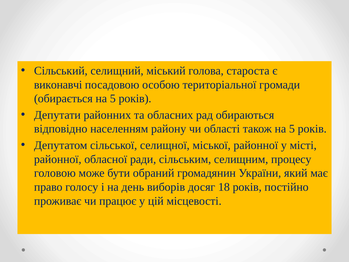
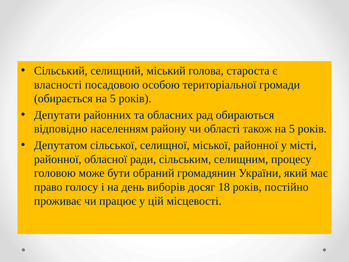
виконавчі: виконавчі -> власності (58, 85)
